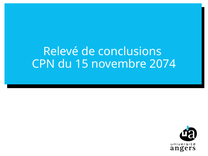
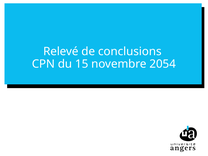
2074: 2074 -> 2054 (163, 64)
